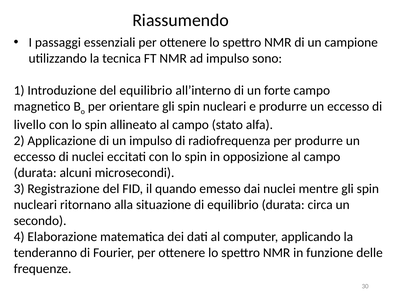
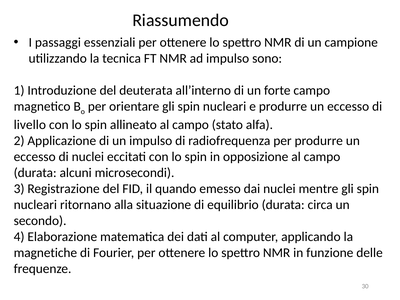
del equilibrio: equilibrio -> deuterata (146, 91)
tenderanno: tenderanno -> magnetiche (45, 253)
